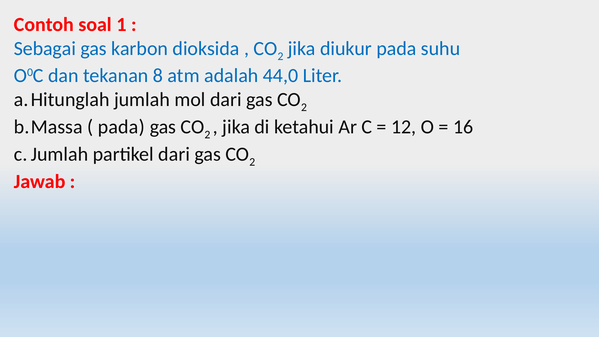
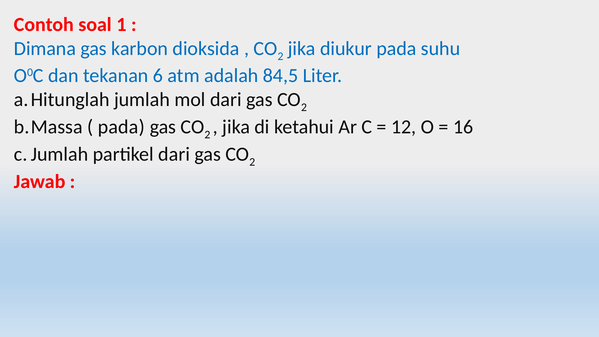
Sebagai: Sebagai -> Dimana (45, 48)
8: 8 -> 6 (158, 76)
44,0: 44,0 -> 84,5 (281, 76)
